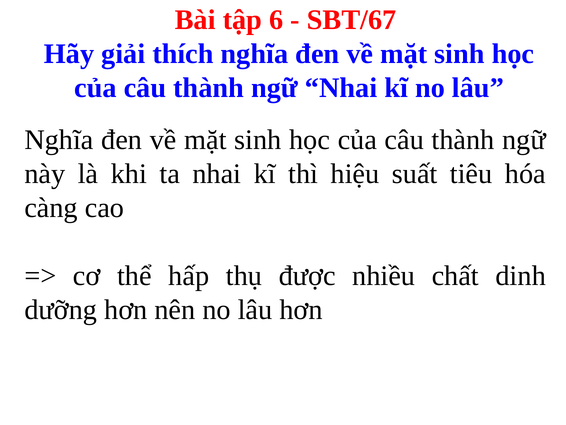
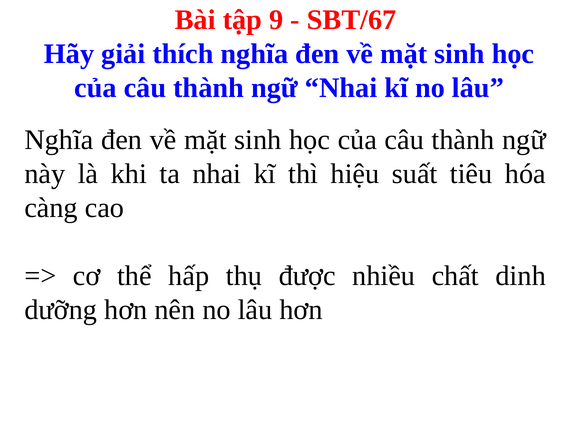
6: 6 -> 9 (276, 20)
